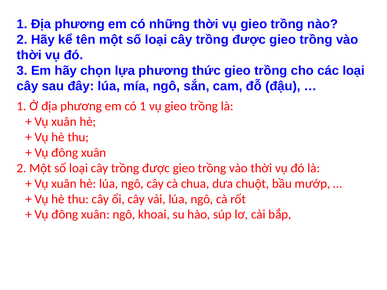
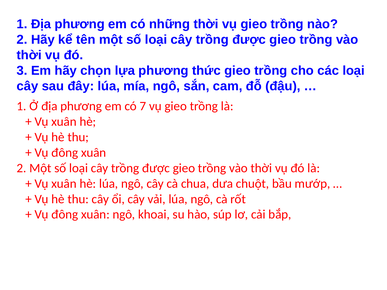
có 1: 1 -> 7 (143, 106)
